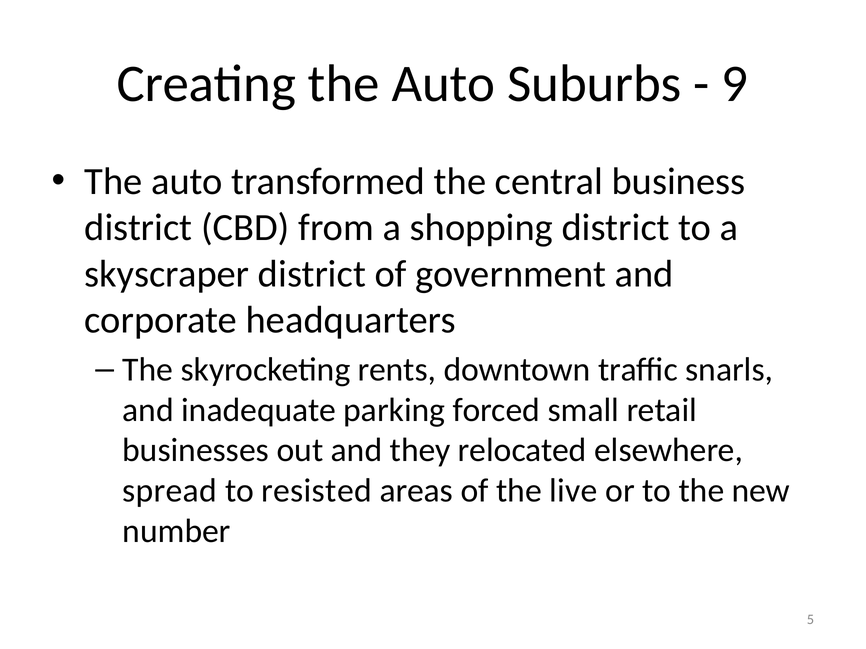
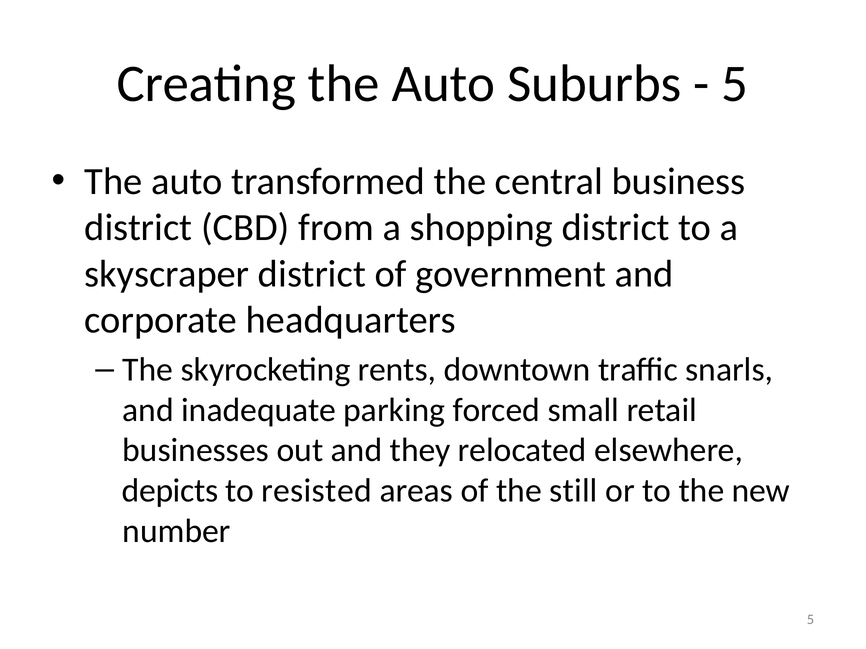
9: 9 -> 5 (735, 84)
spread: spread -> depicts (170, 491)
live: live -> still (574, 491)
